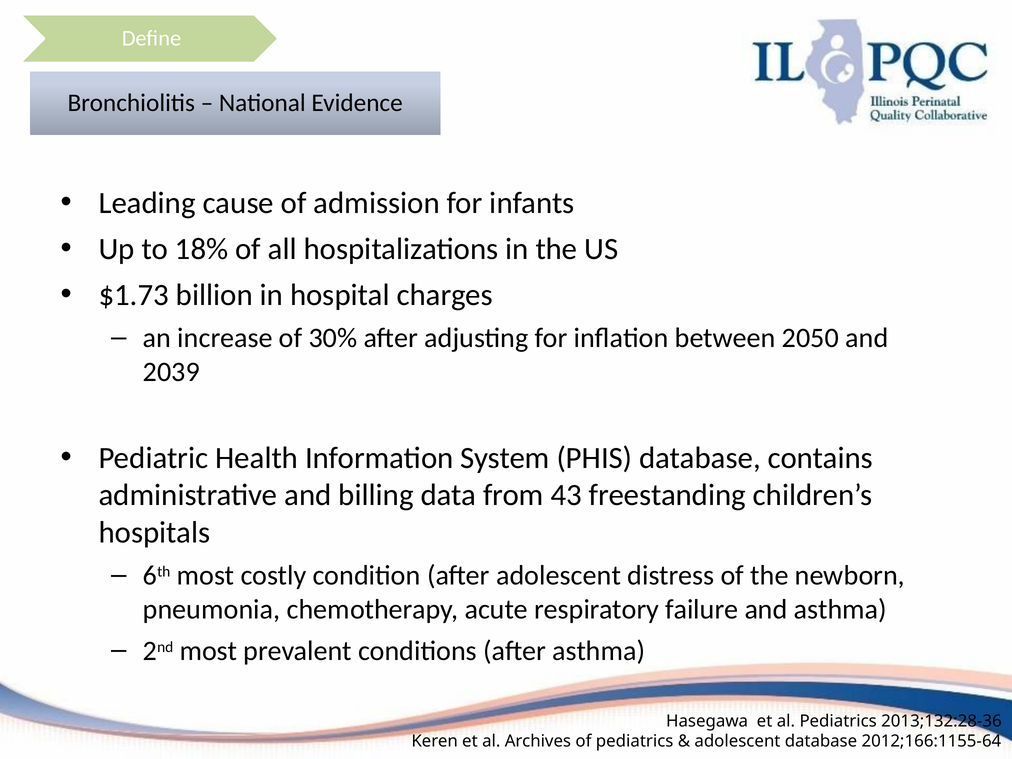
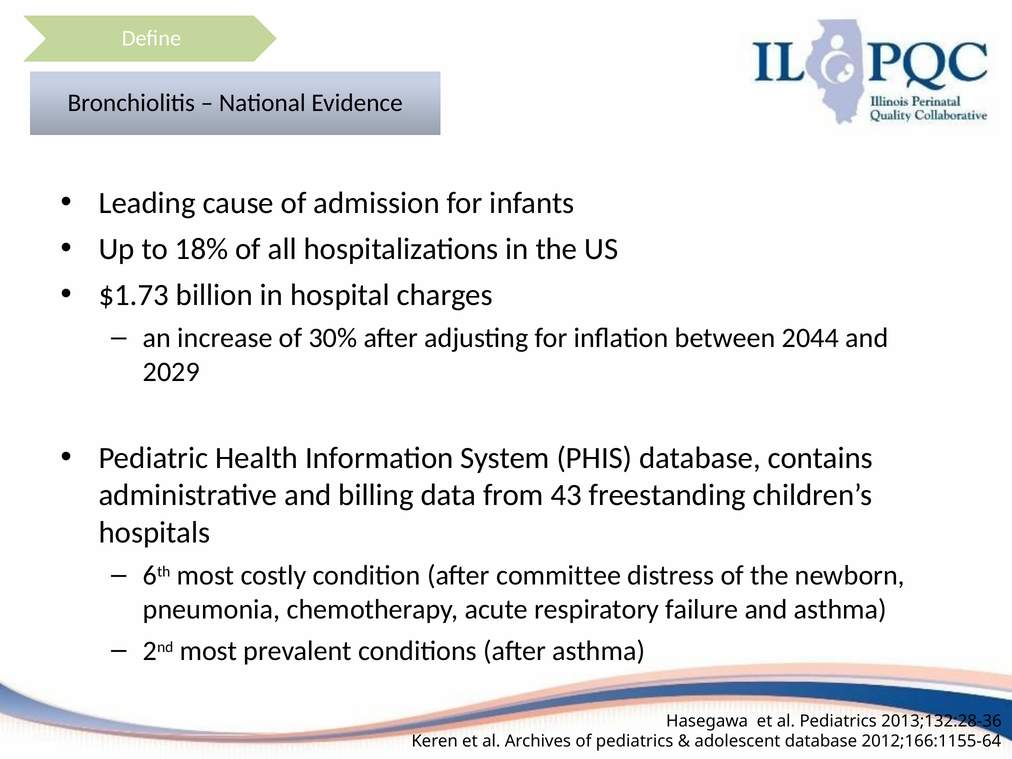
2050: 2050 -> 2044 (810, 338)
2039: 2039 -> 2029 (171, 372)
after adolescent: adolescent -> committee (559, 575)
